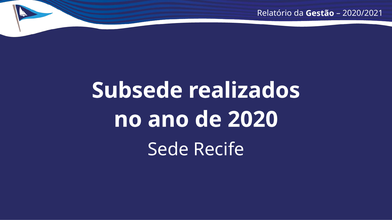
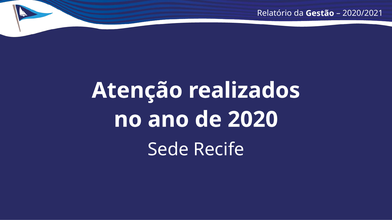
Subsede: Subsede -> Atenção (137, 91)
